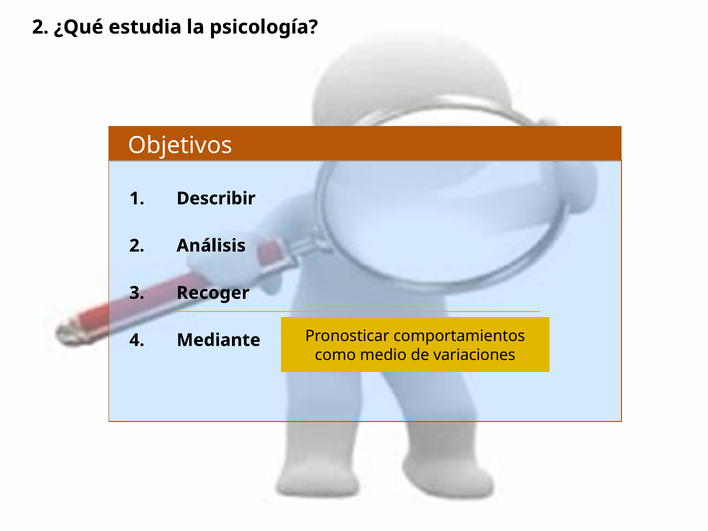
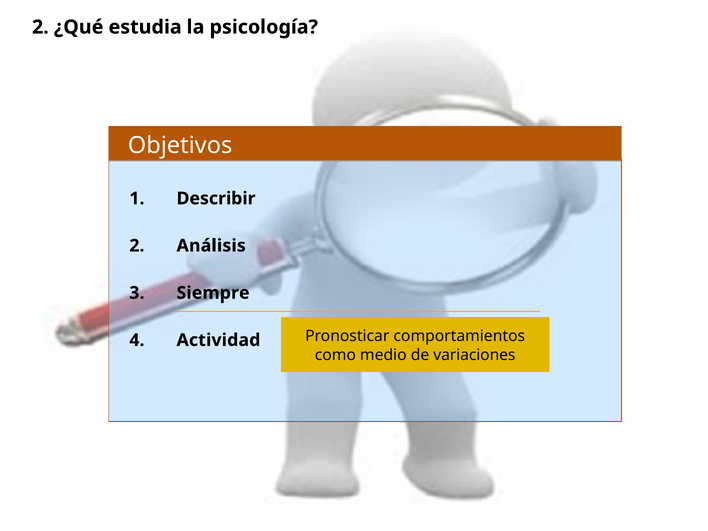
Recoger: Recoger -> Siempre (213, 293)
Mediante: Mediante -> Actividad (218, 340)
